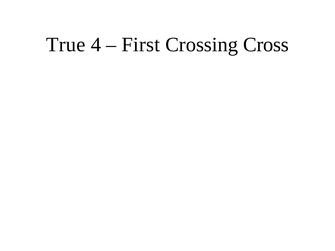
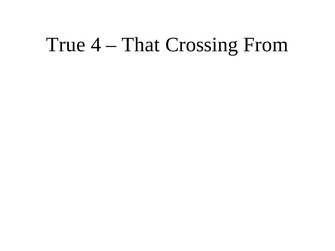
First: First -> That (141, 45)
Cross: Cross -> From (266, 45)
